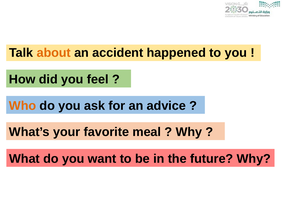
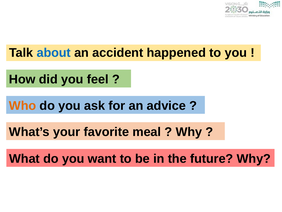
about colour: orange -> blue (54, 53)
